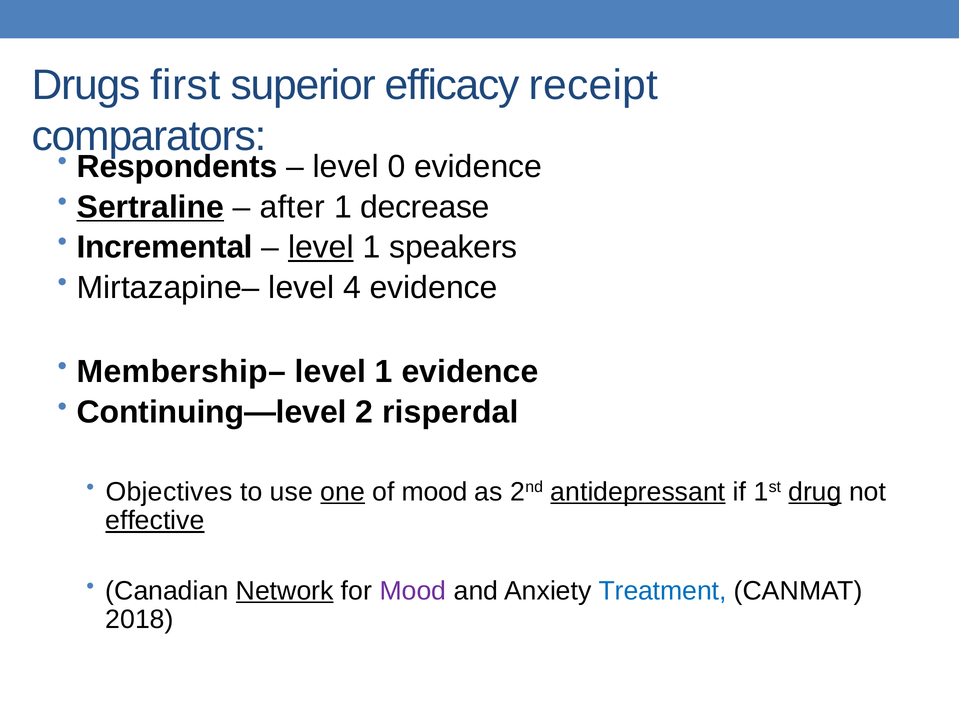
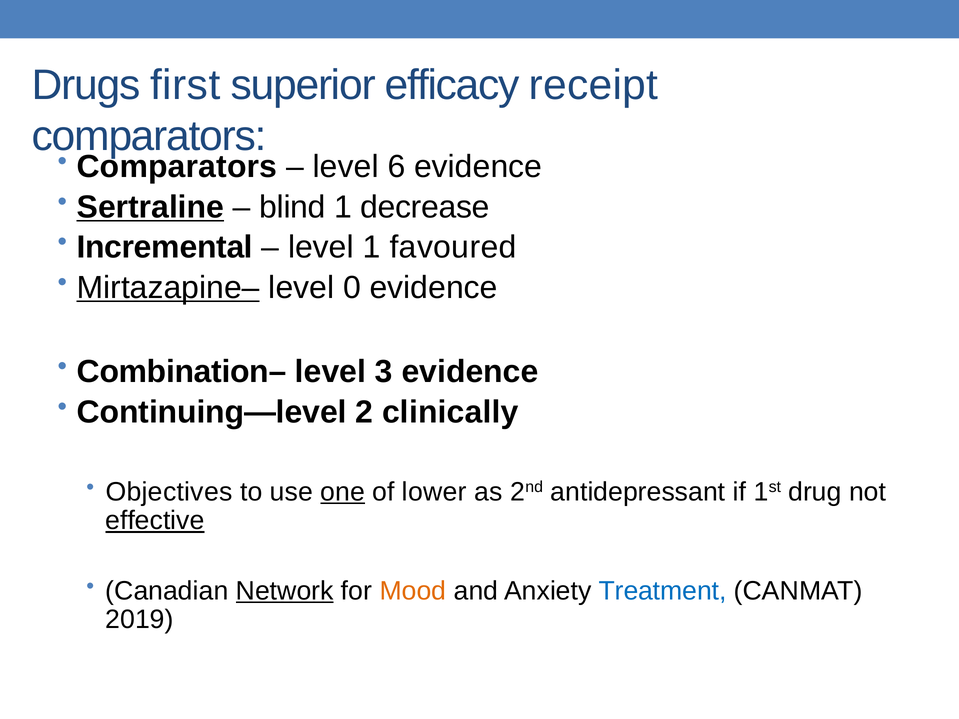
Respondents: Respondents -> Comparators (177, 167)
0: 0 -> 6 (396, 167)
after: after -> blind (293, 207)
level underline: present -> none (321, 247)
speakers: speakers -> favoured (453, 247)
Mirtazapine– underline: none -> present (168, 288)
4: 4 -> 0 (352, 288)
Membership–: Membership– -> Combination– (182, 372)
1: 1 -> 3 (384, 372)
risperdal: risperdal -> clinically (450, 412)
of mood: mood -> lower (434, 492)
antidepressant underline: present -> none (638, 492)
drug underline: present -> none (815, 492)
Mood colour: purple -> orange (413, 591)
2018: 2018 -> 2019 (140, 620)
